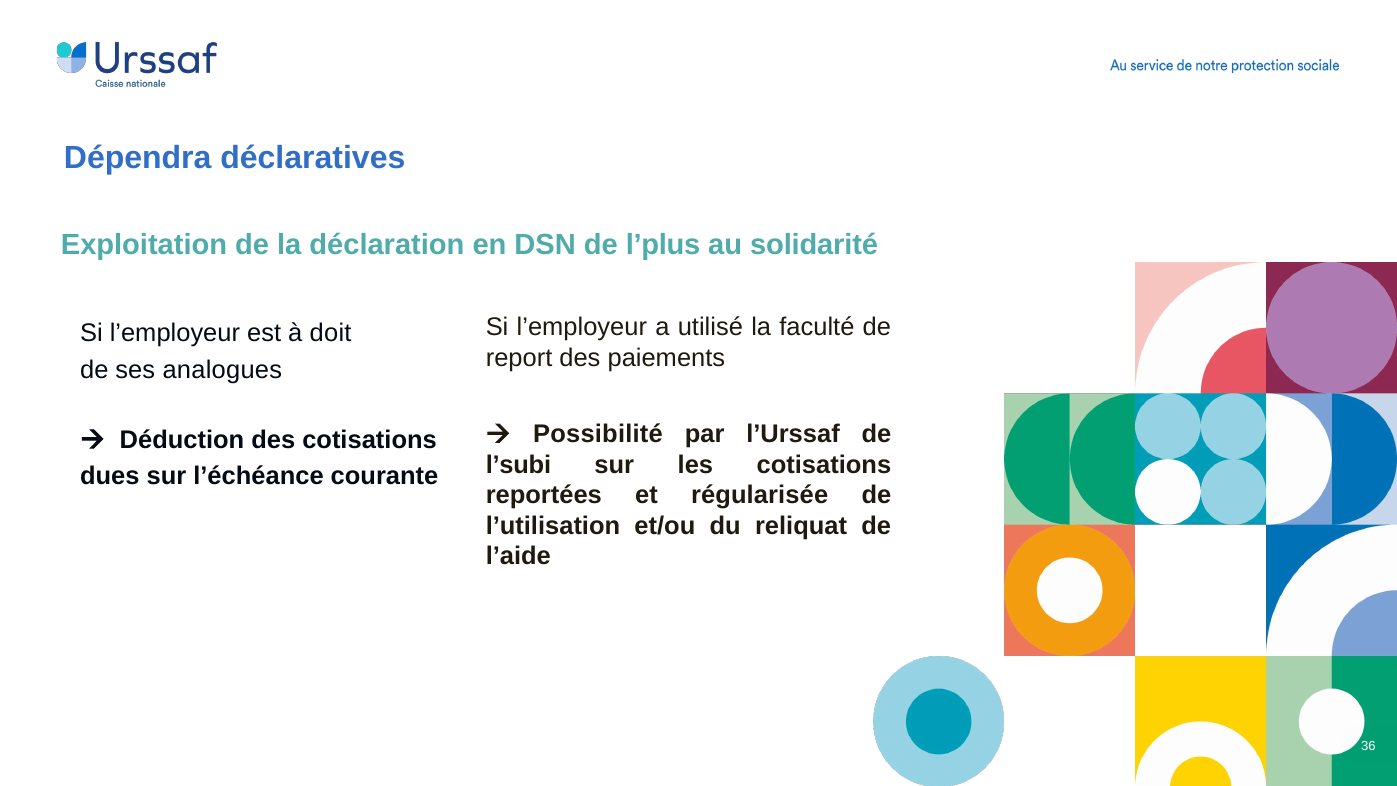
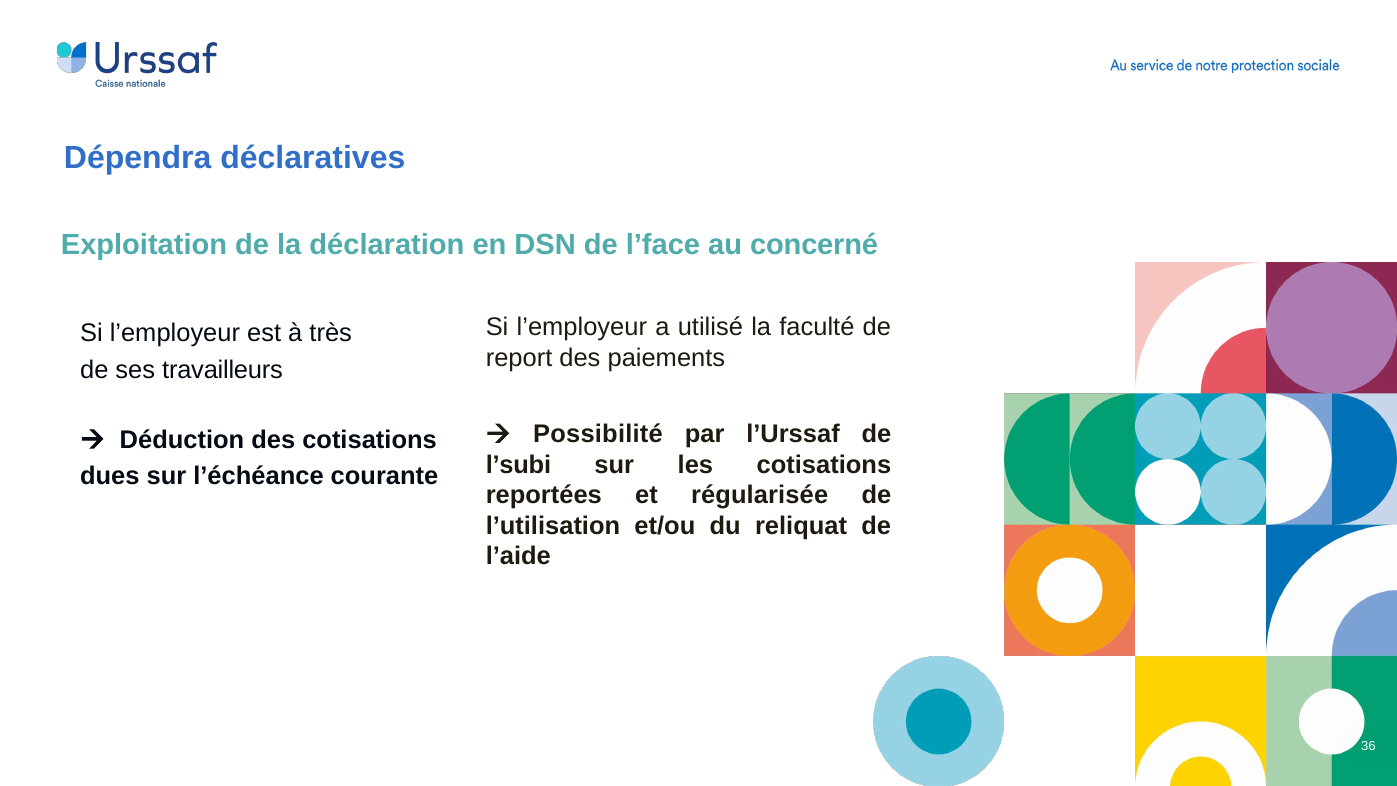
l’plus: l’plus -> l’face (663, 244)
solidarité: solidarité -> concerné (814, 244)
doit: doit -> très (331, 333)
analogues: analogues -> travailleurs (223, 370)
